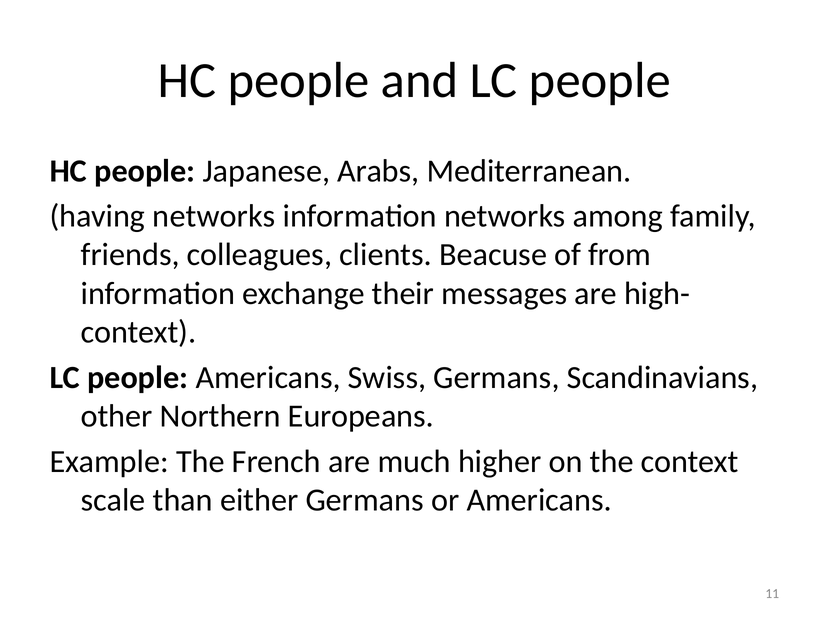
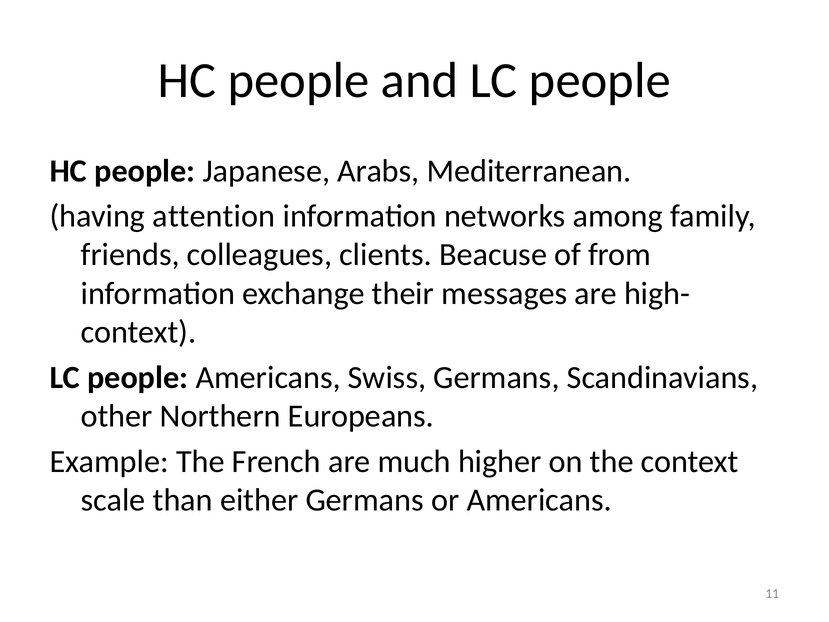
having networks: networks -> attention (214, 216)
